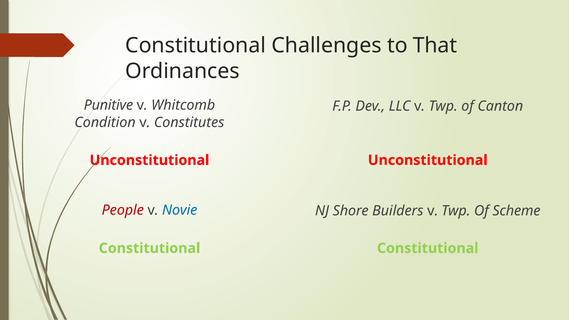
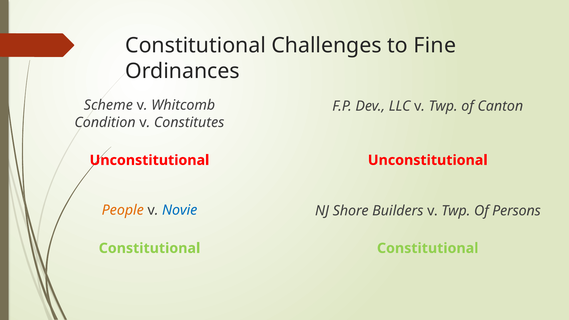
That: That -> Fine (435, 46)
Punitive: Punitive -> Scheme (108, 105)
People colour: red -> orange (123, 210)
Scheme: Scheme -> Persons (516, 211)
